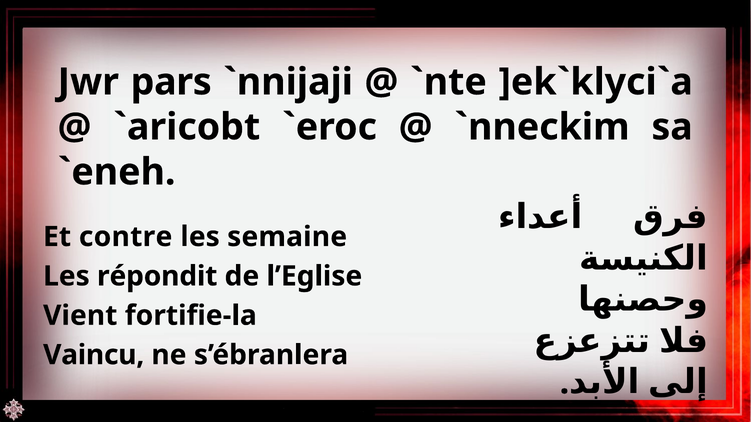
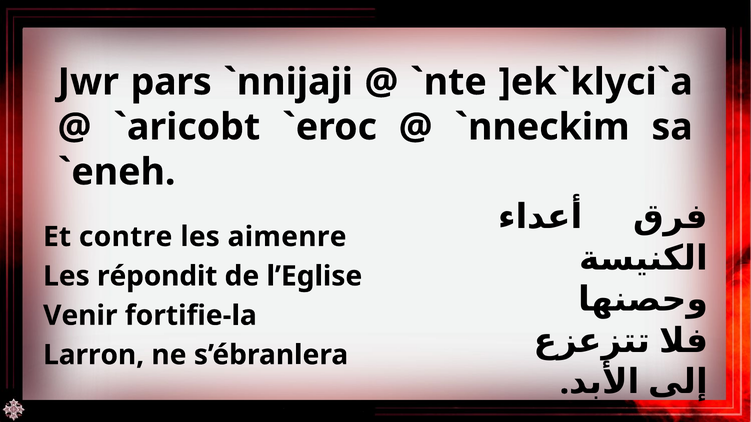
semaine: semaine -> aimenre (287, 237)
Vient: Vient -> Venir (80, 316)
Vaincu: Vaincu -> Larron (94, 355)
